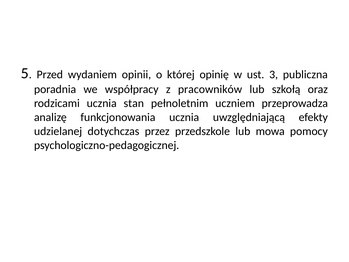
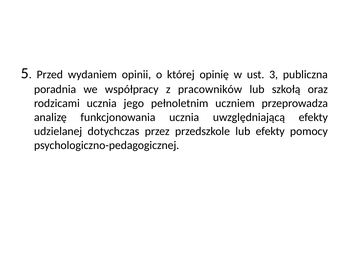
stan: stan -> jego (134, 103)
lub mowa: mowa -> efekty (270, 131)
